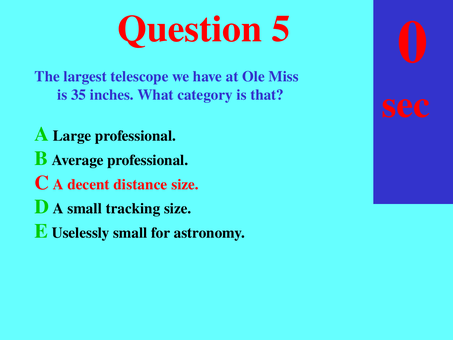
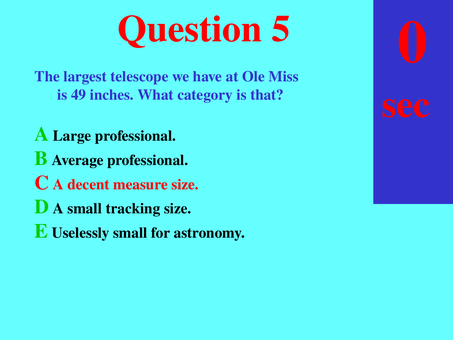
35: 35 -> 49 (79, 95)
distance: distance -> measure (140, 184)
